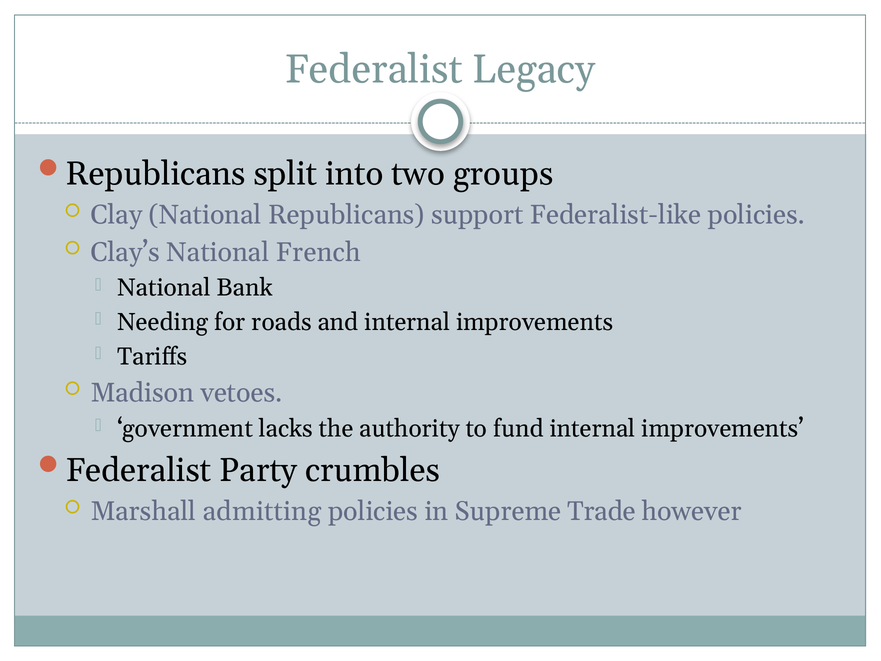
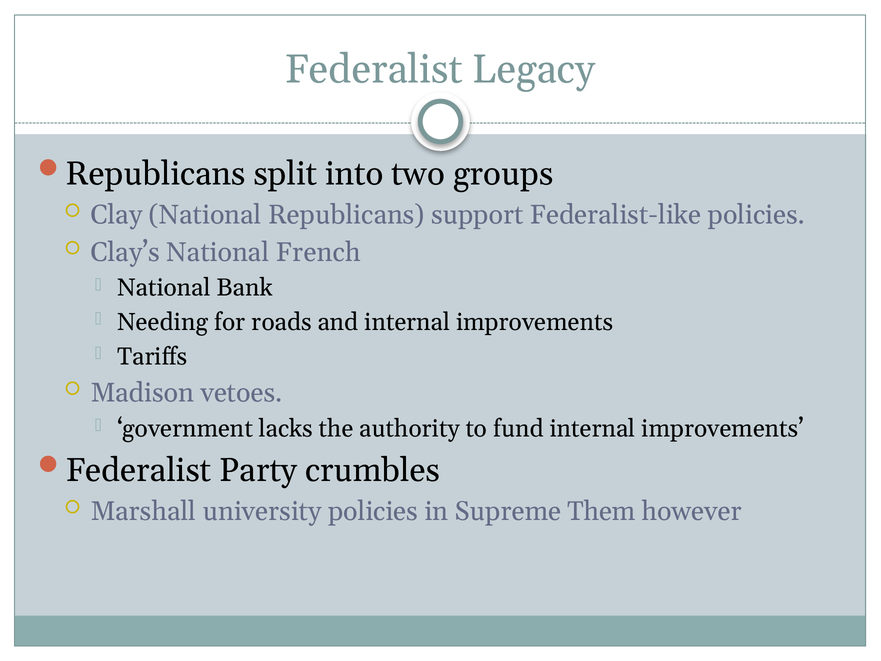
admitting: admitting -> university (262, 511)
Trade: Trade -> Them (602, 511)
